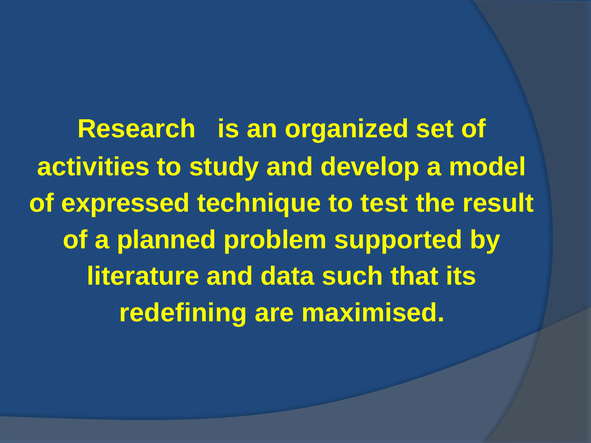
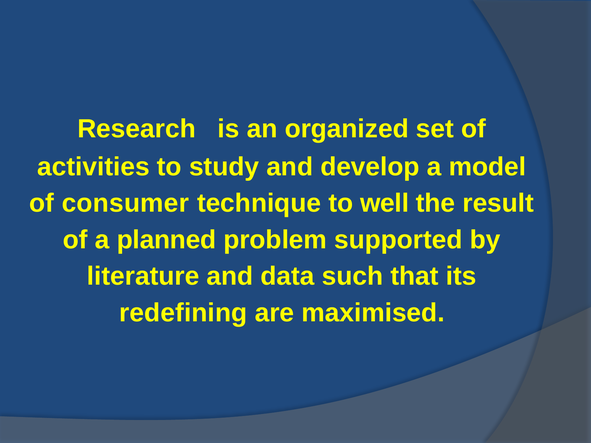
expressed: expressed -> consumer (125, 203)
test: test -> well (385, 203)
